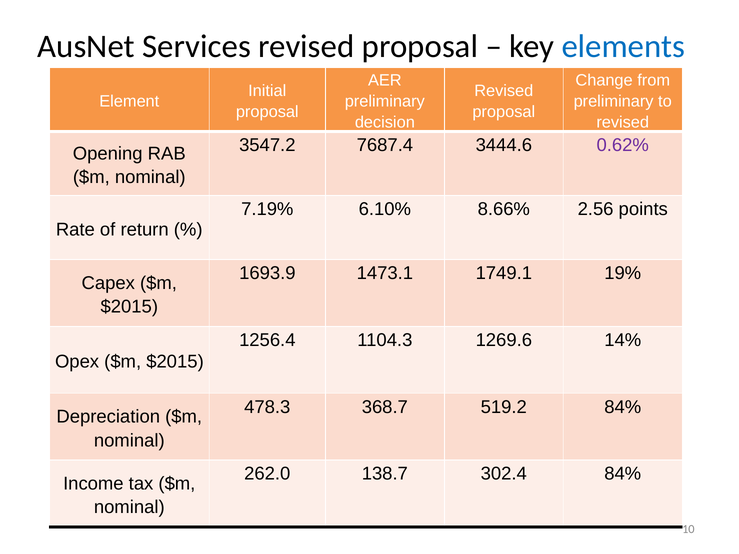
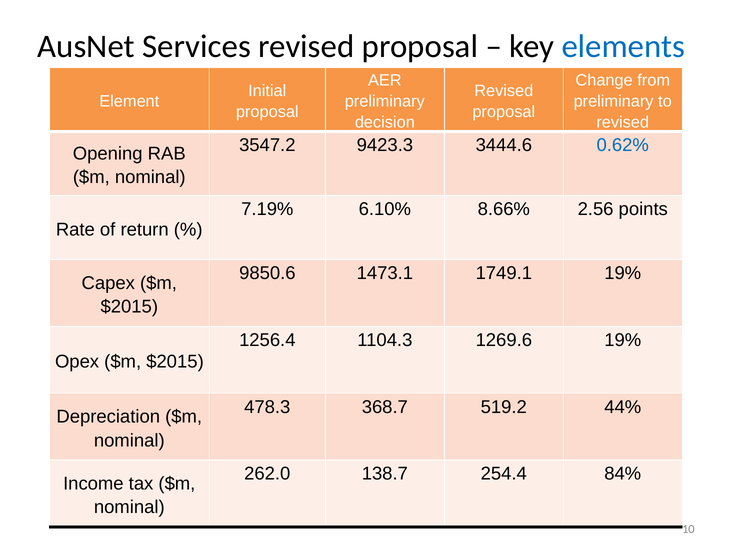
7687.4: 7687.4 -> 9423.3 (385, 145)
0.62% colour: purple -> blue (623, 145)
1693.9: 1693.9 -> 9850.6 (267, 273)
1269.6 14%: 14% -> 19% (623, 340)
519.2 84%: 84% -> 44% (623, 407)
302.4: 302.4 -> 254.4 (504, 474)
